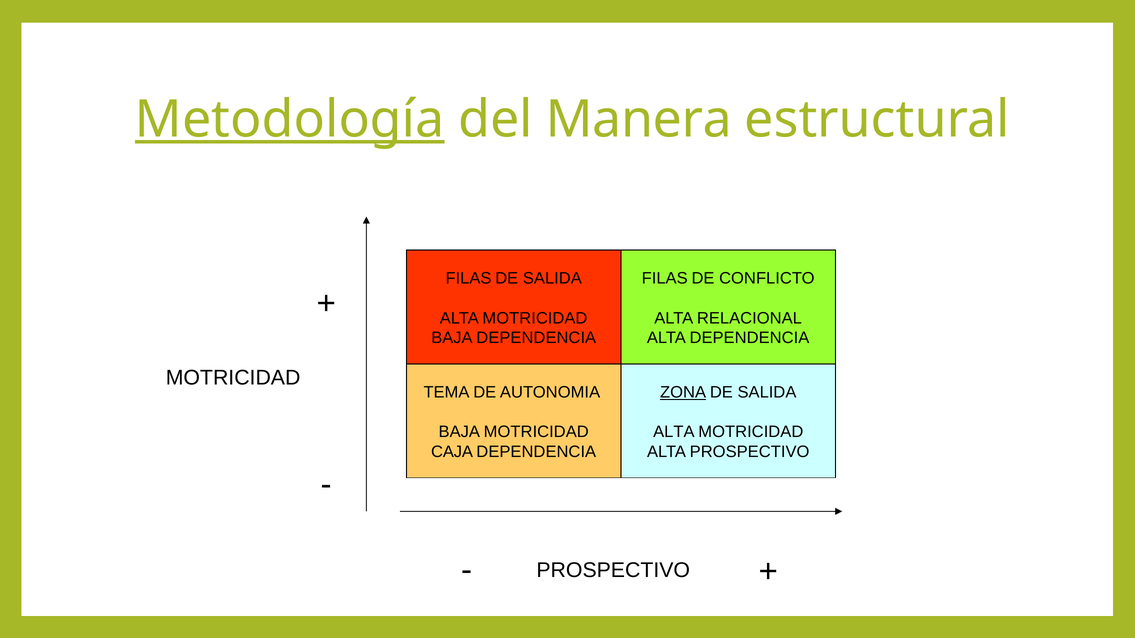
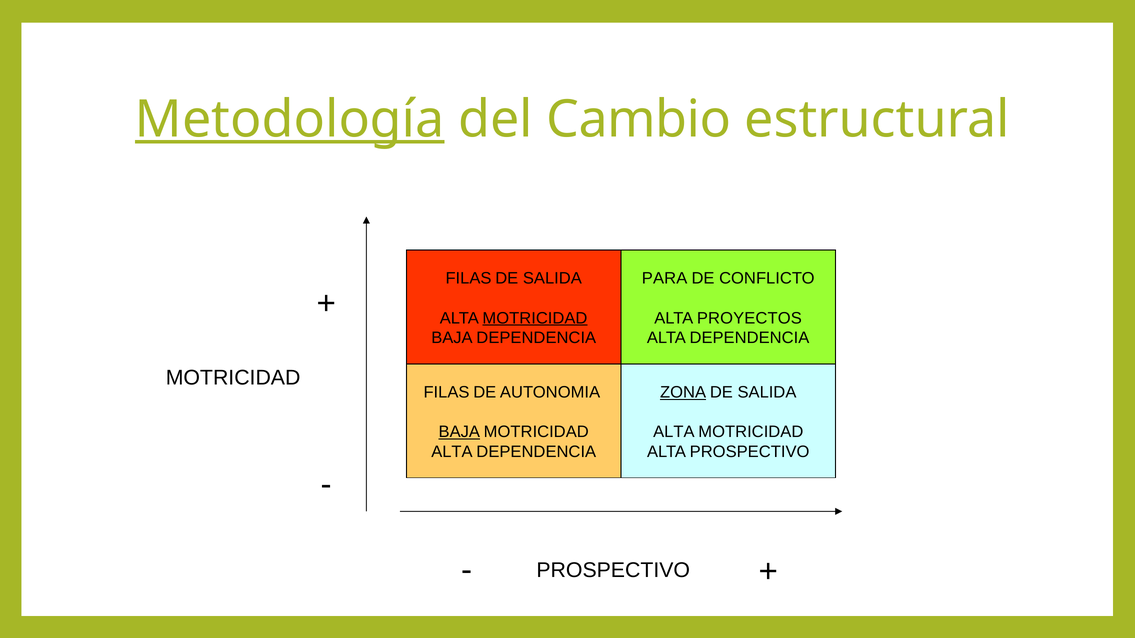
Manera: Manera -> Cambio (639, 120)
FILAS: FILAS -> PARA (665, 279)
MOTRICIDAD underline: none -> present (535, 318)
RELACIONAL: RELACIONAL -> PROYECTOS (749, 318)
TEMA: TEMA -> FILAS (446, 393)
BAJA underline: none -> present (459, 432)
CAJA: CAJA -> ALTA (452, 452)
